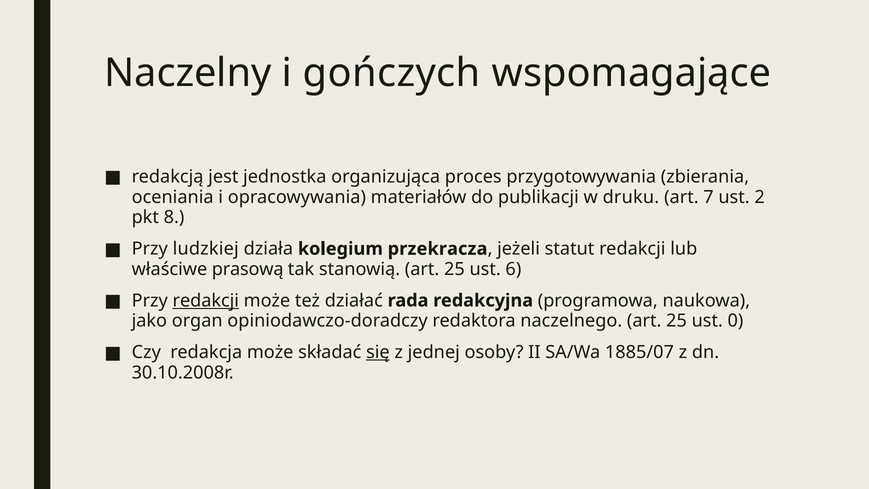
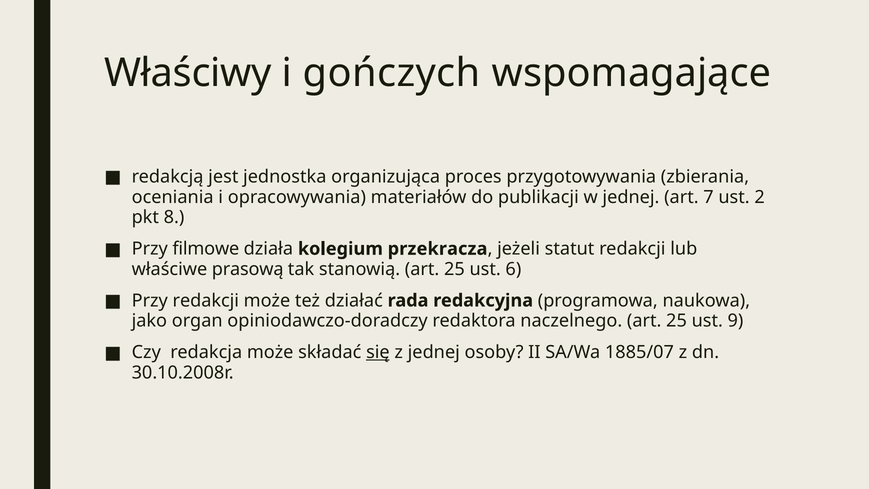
Naczelny: Naczelny -> Właściwy (188, 73)
w druku: druku -> jednej (631, 197)
ludzkiej: ludzkiej -> filmowe (206, 249)
redakcji underline: present -> none (206, 300)
0: 0 -> 9 (736, 321)
